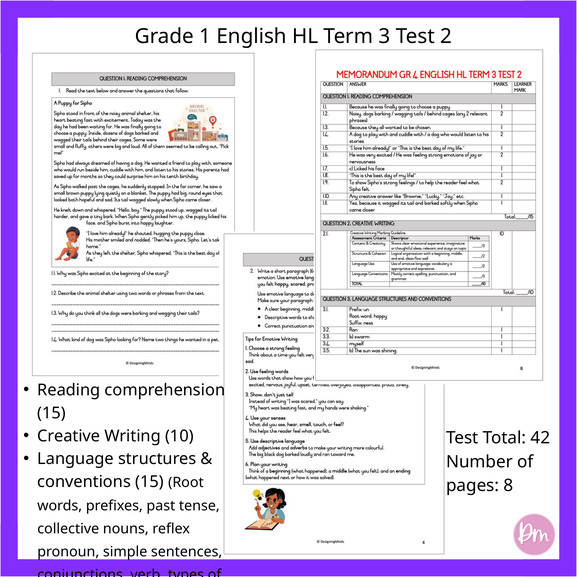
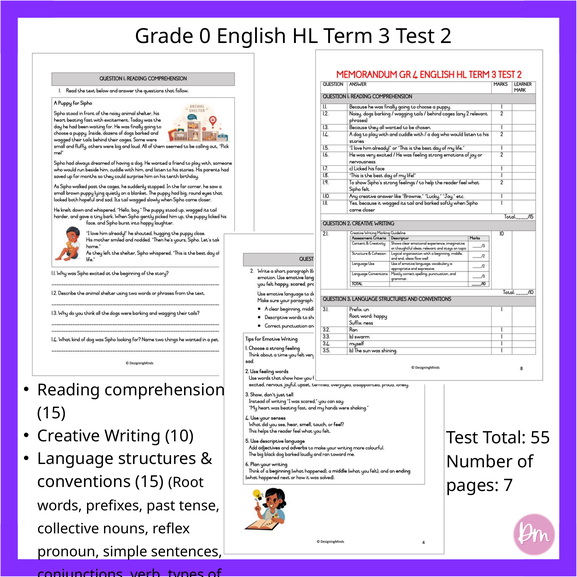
1: 1 -> 0 (205, 36)
42: 42 -> 55 (540, 438)
8: 8 -> 7 (508, 486)
